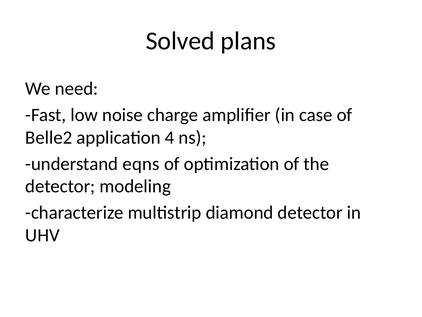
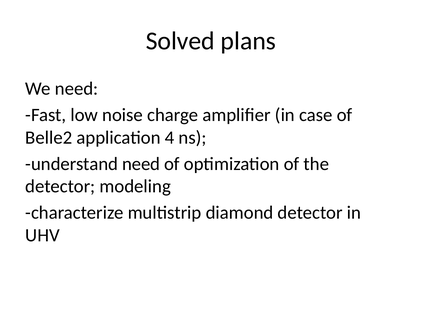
understand eqns: eqns -> need (141, 164)
